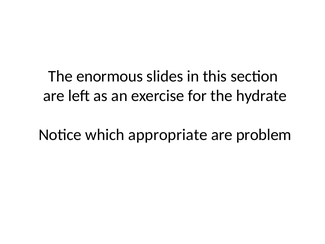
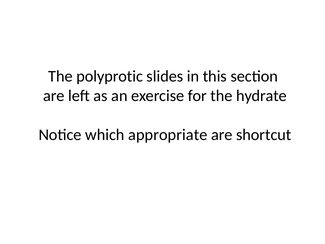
enormous: enormous -> polyprotic (110, 76)
problem: problem -> shortcut (264, 135)
